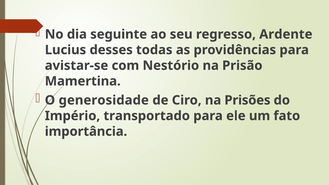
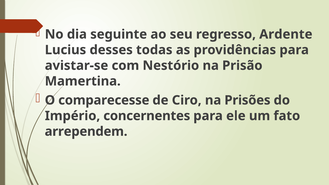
generosidade: generosidade -> comparecesse (104, 100)
transportado: transportado -> concernentes (147, 116)
importância: importância -> arrependem (86, 132)
